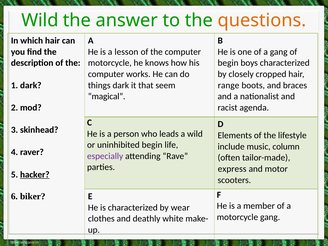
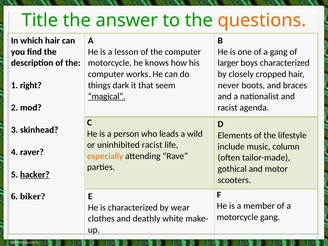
Wild: Wild -> Title (40, 20)
begin: begin -> larger (228, 63)
1 dark: dark -> right (31, 85)
range: range -> never (229, 85)
magical underline: none -> present (107, 96)
uninhibited begin: begin -> racist (152, 145)
especially colour: purple -> orange (105, 156)
express: express -> gothical (232, 169)
